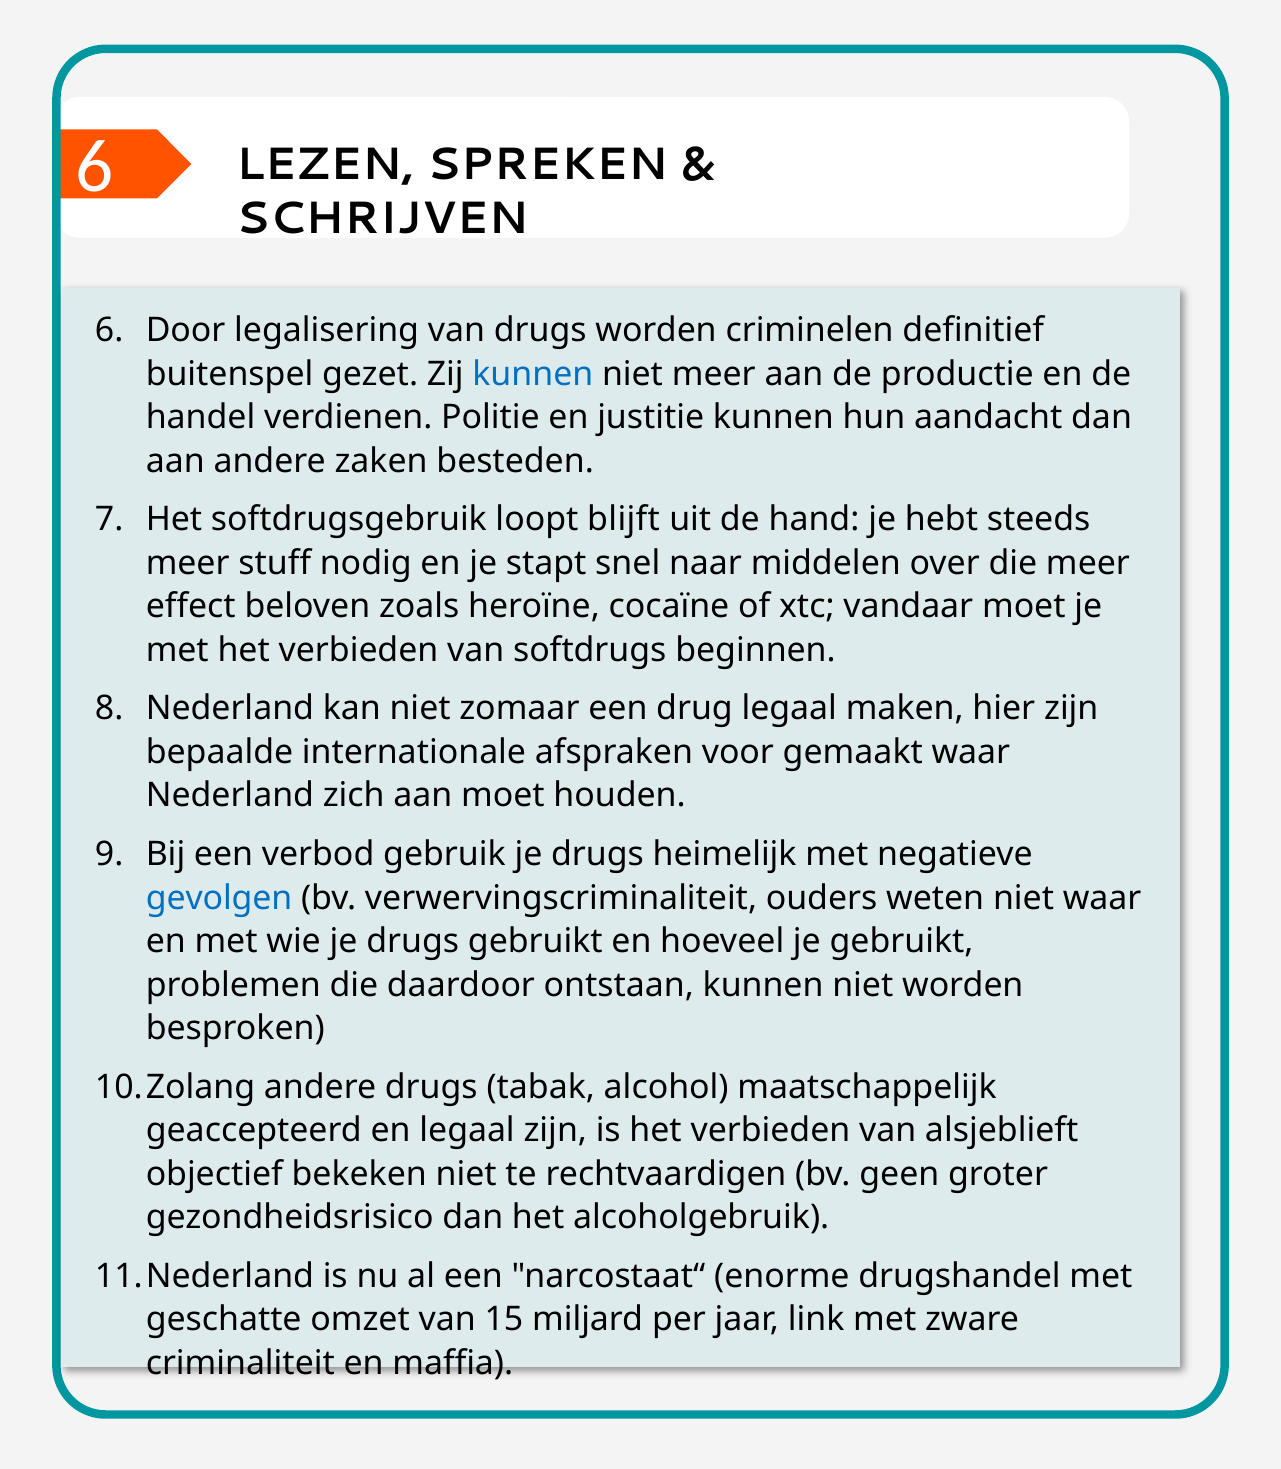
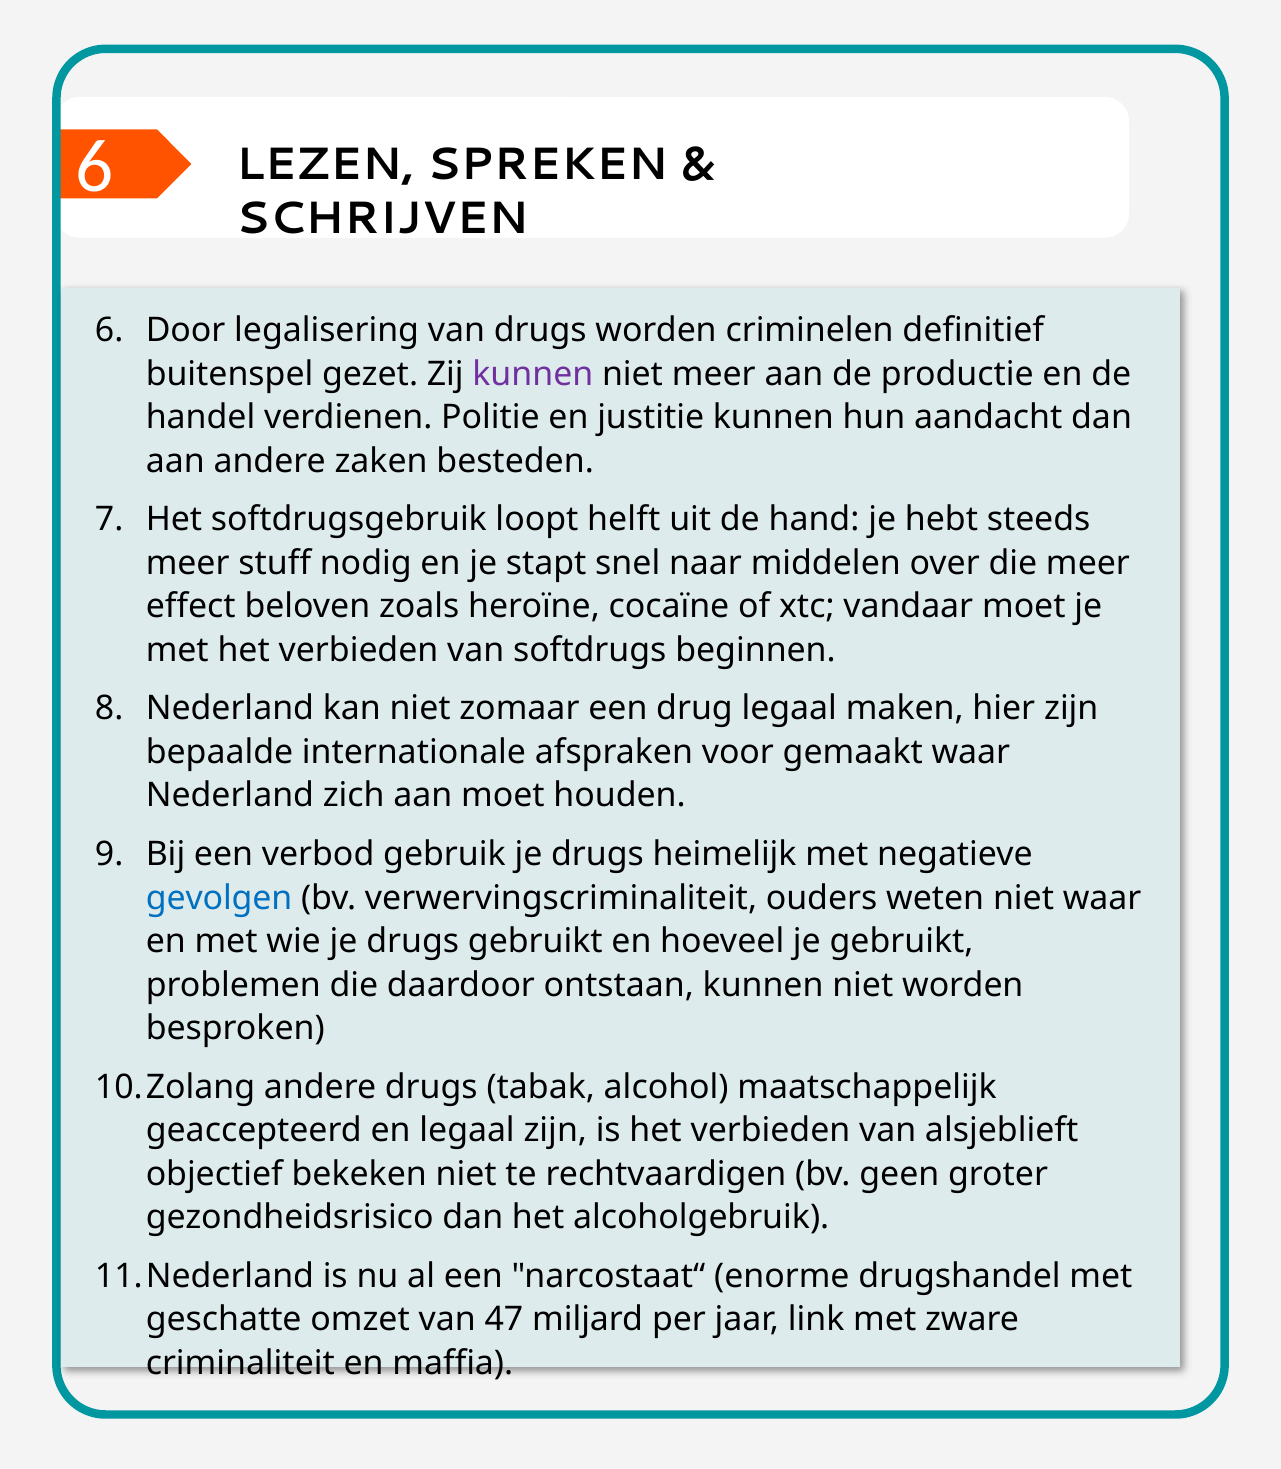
kunnen colour: blue -> purple (533, 374)
blijft: blijft -> helft (624, 520)
15: 15 -> 47 (504, 1319)
